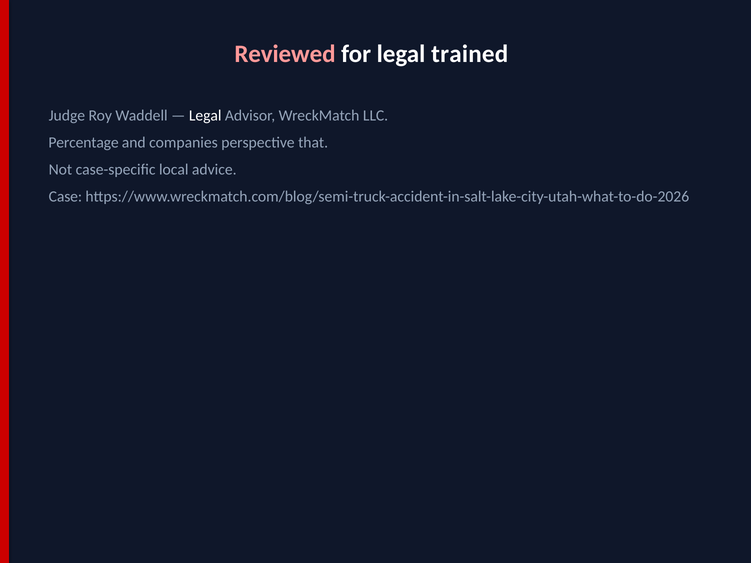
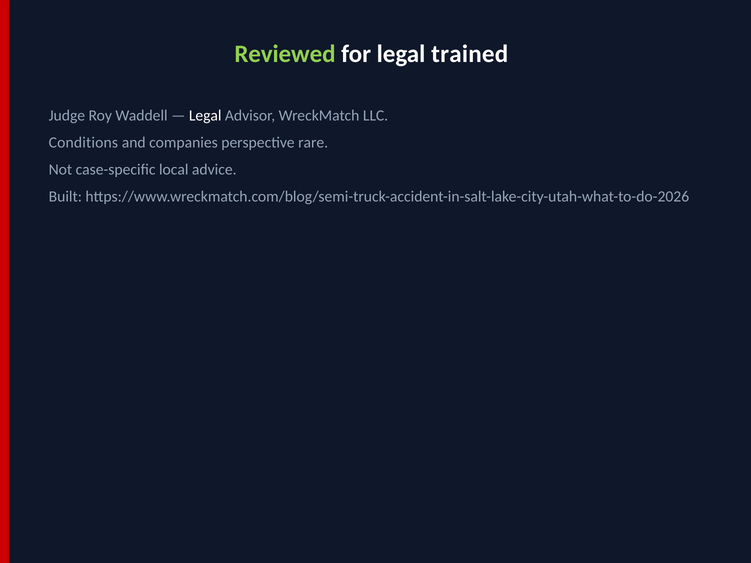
Reviewed colour: pink -> light green (285, 54)
Percentage: Percentage -> Conditions (83, 143)
that: that -> rare (313, 143)
Case: Case -> Built (65, 197)
